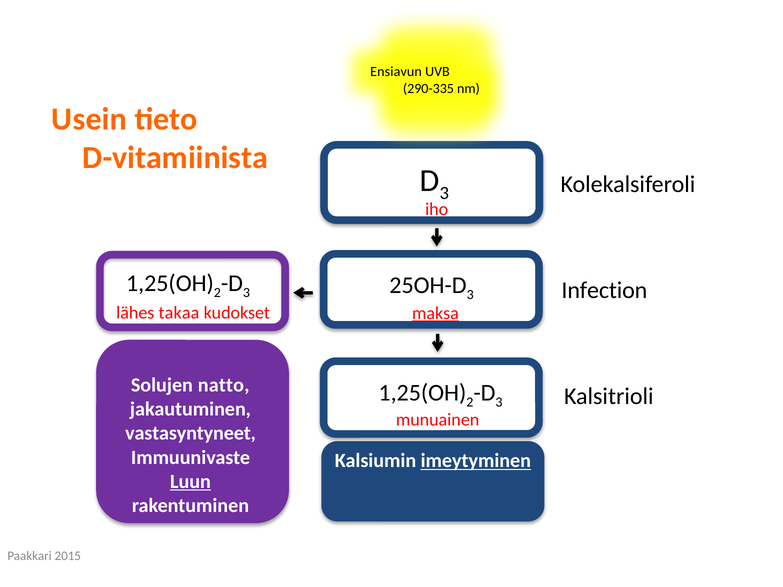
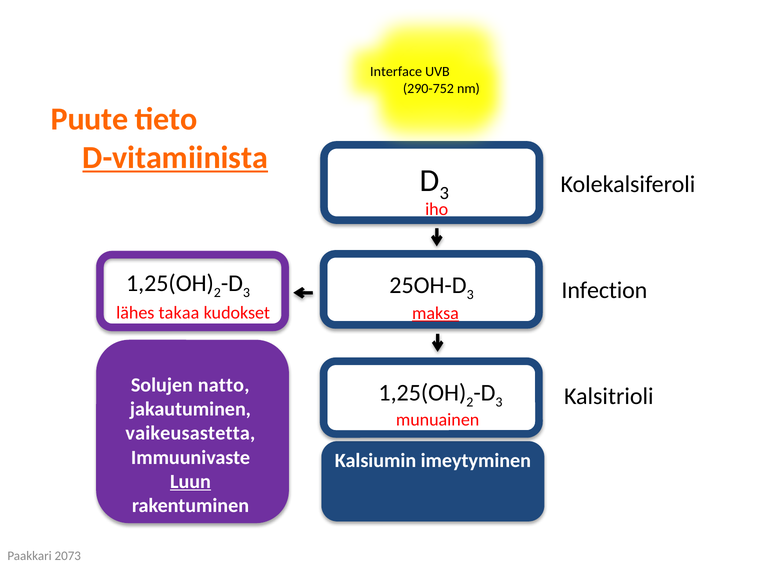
Ensiavun: Ensiavun -> Interface (396, 72)
290-335: 290-335 -> 290-752 (428, 88)
Usein: Usein -> Puute (90, 119)
D-vitamiinista underline: none -> present (175, 158)
vastasyntyneet: vastasyntyneet -> vaikeusastetta (190, 434)
imeytyminen underline: present -> none (476, 461)
2015: 2015 -> 2073 (68, 556)
